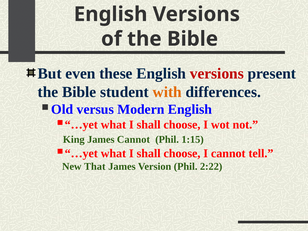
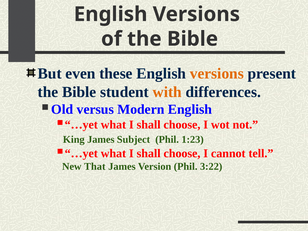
versions colour: red -> orange (217, 73)
James Cannot: Cannot -> Subject (133, 140)
1:15: 1:15 -> 1:23 (193, 140)
2:22: 2:22 -> 3:22 (211, 167)
